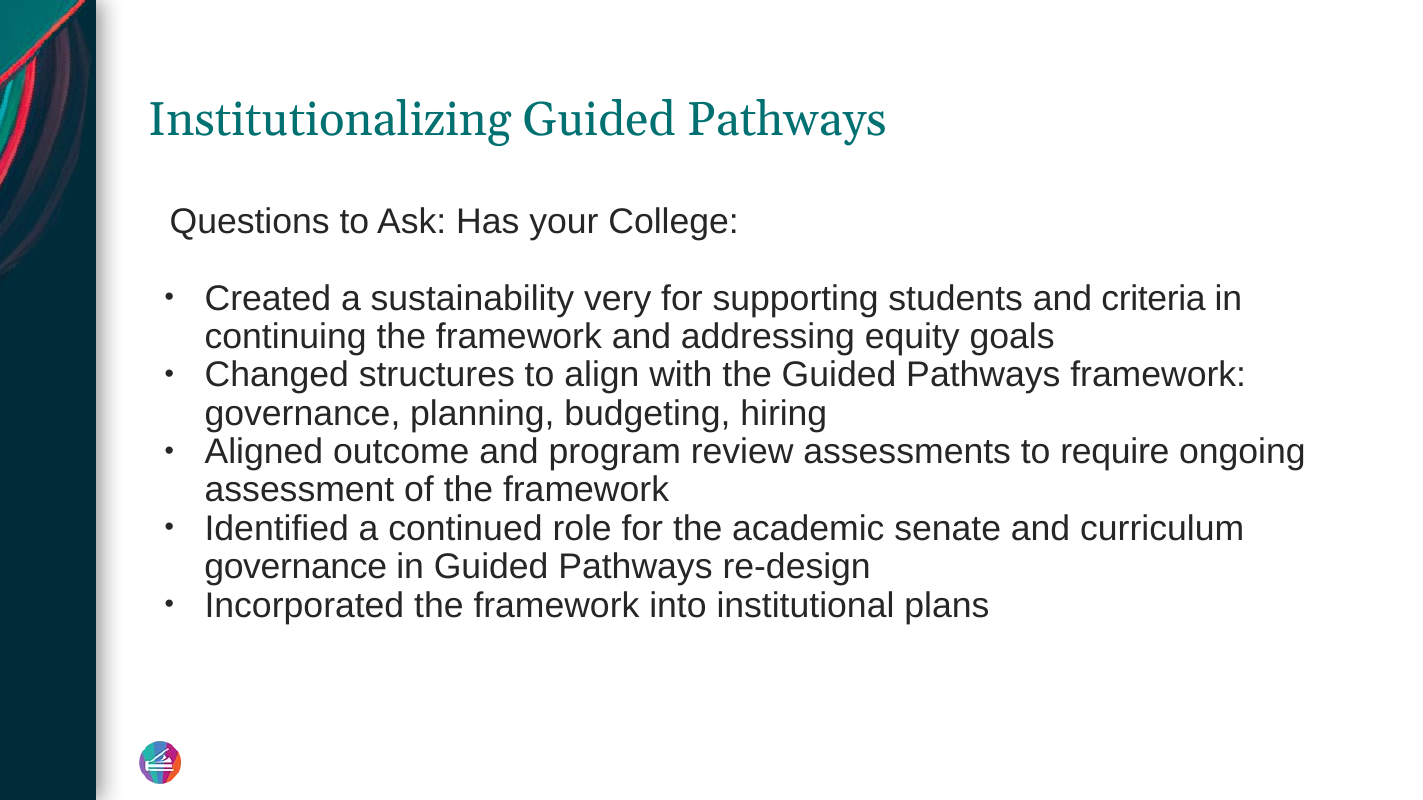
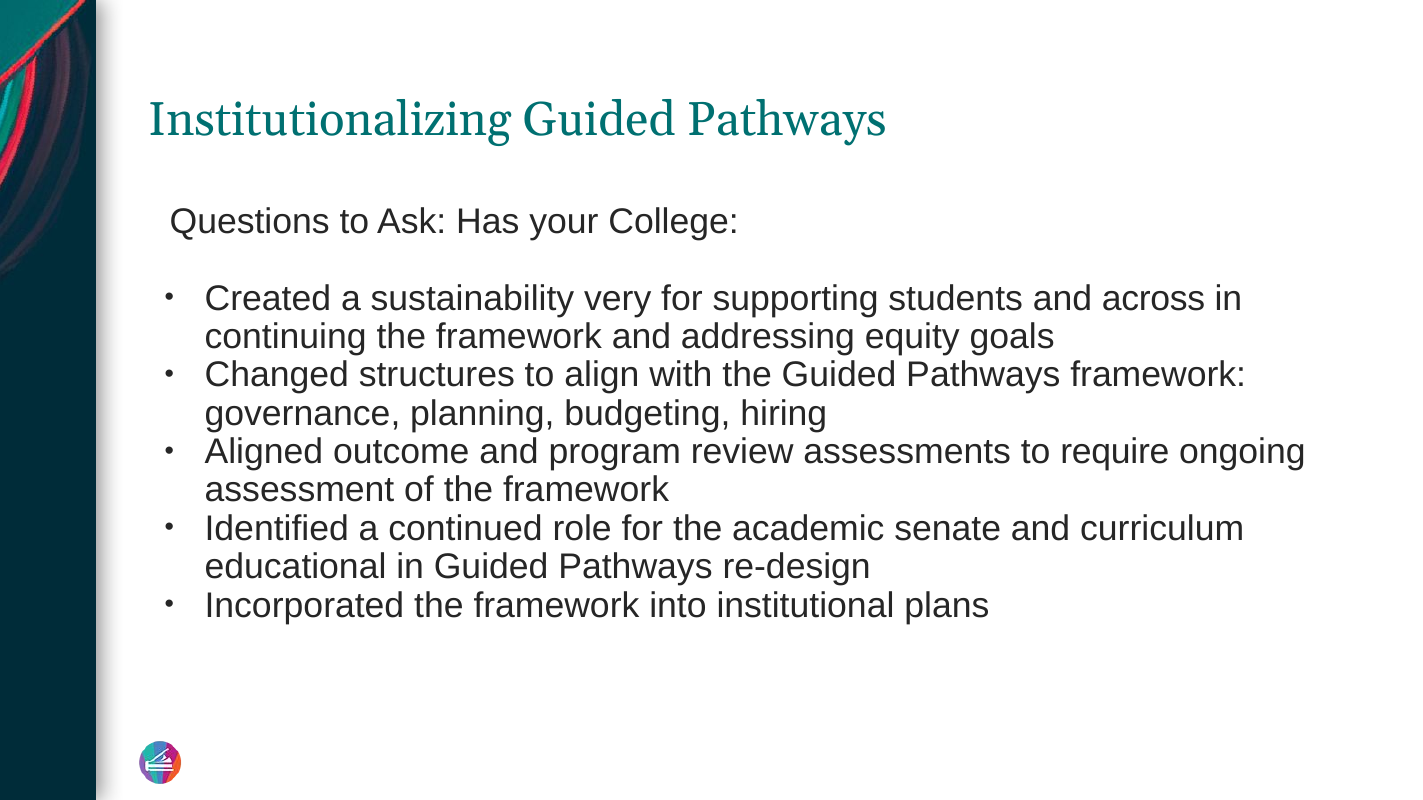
criteria: criteria -> across (1154, 298)
governance: governance -> educational (296, 567)
